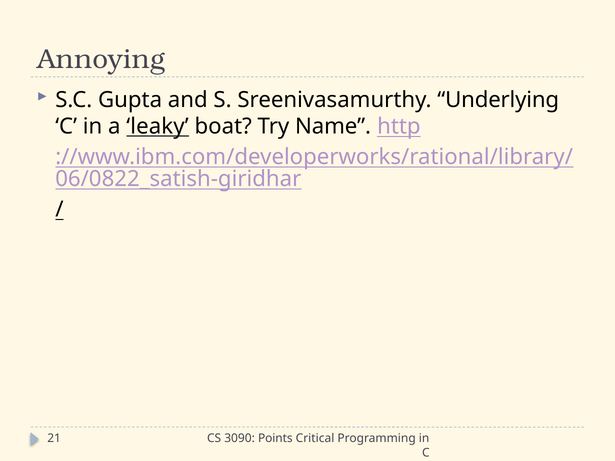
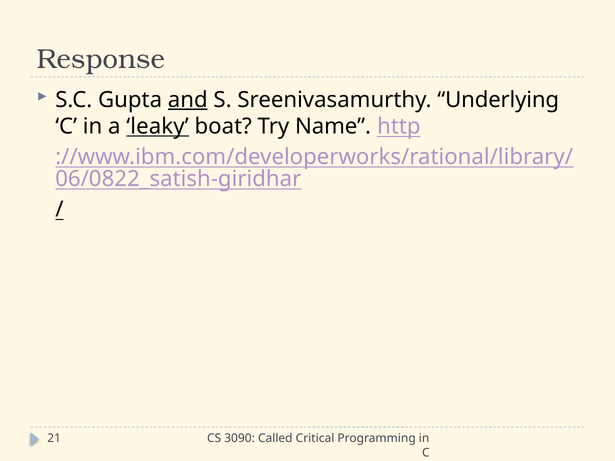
Annoying: Annoying -> Response (101, 59)
and underline: none -> present (188, 100)
Points: Points -> Called (275, 439)
